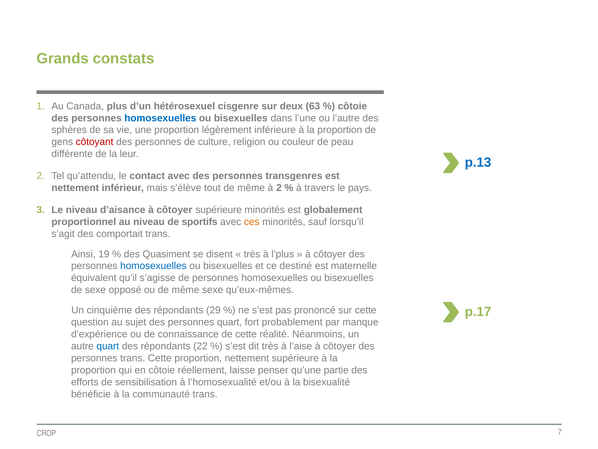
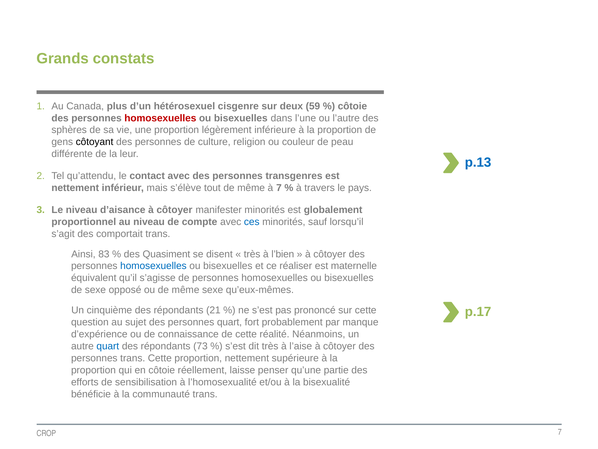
63: 63 -> 59 (313, 106)
homosexuelles colour: blue -> red (160, 118)
côtoyant colour: red -> black (95, 142)
à 2: 2 -> 7 (279, 188)
côtoyer supérieure: supérieure -> manifester (219, 210)
sportifs: sportifs -> compte (200, 222)
ces colour: orange -> blue (252, 222)
19: 19 -> 83 (104, 254)
l’plus: l’plus -> l’bien (283, 254)
destiné: destiné -> réaliser (296, 266)
29: 29 -> 21 (213, 310)
22: 22 -> 73 (200, 346)
